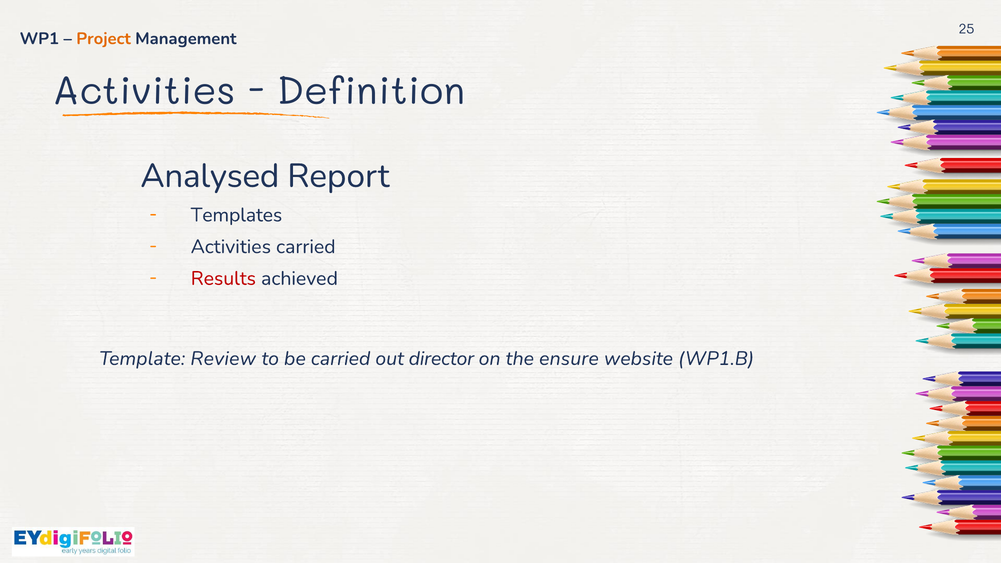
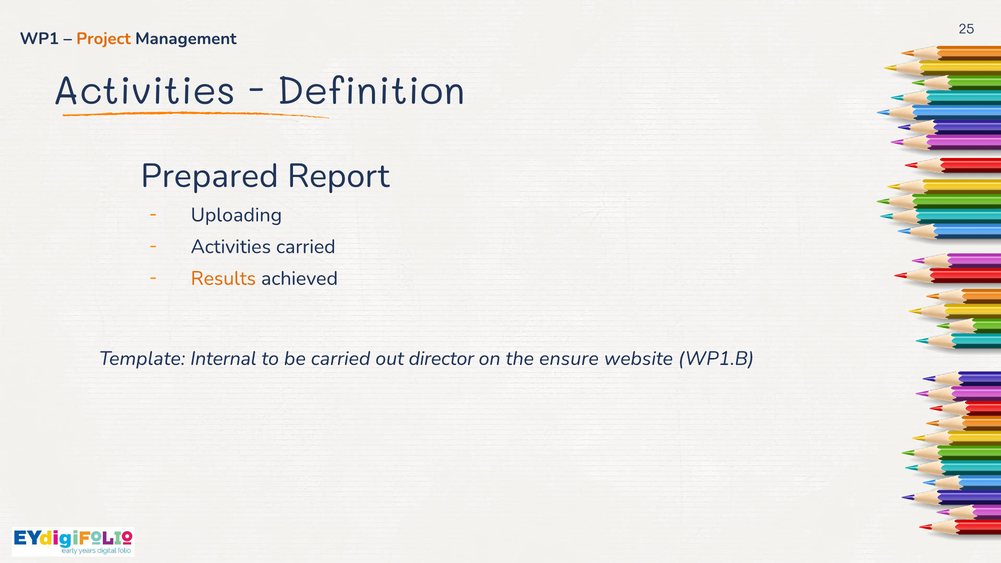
Analysed: Analysed -> Prepared (210, 176)
Templates: Templates -> Uploading (236, 215)
Results colour: red -> orange (223, 278)
Review: Review -> Internal (223, 359)
